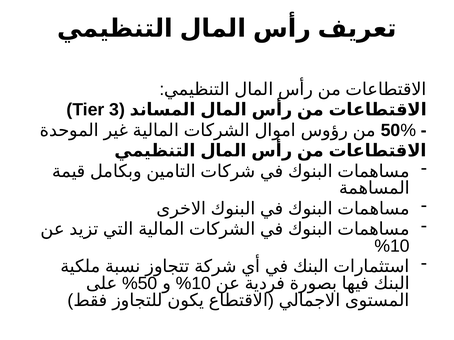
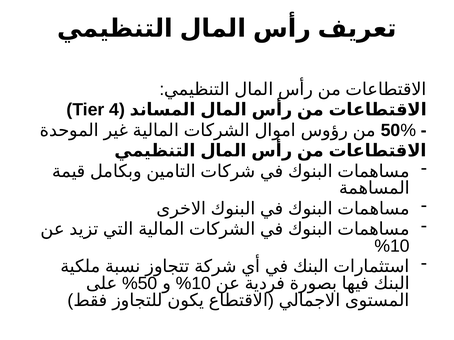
3: 3 -> 4 (114, 110)
